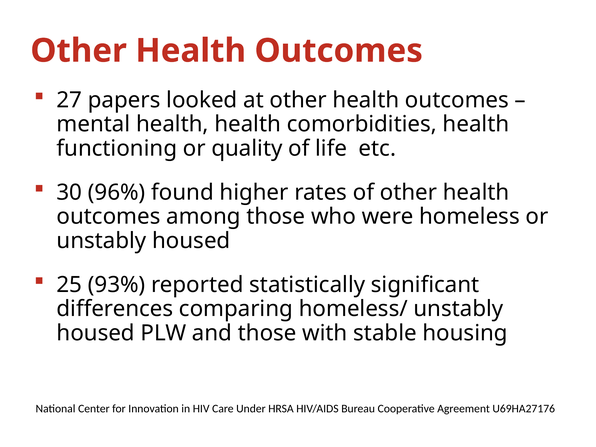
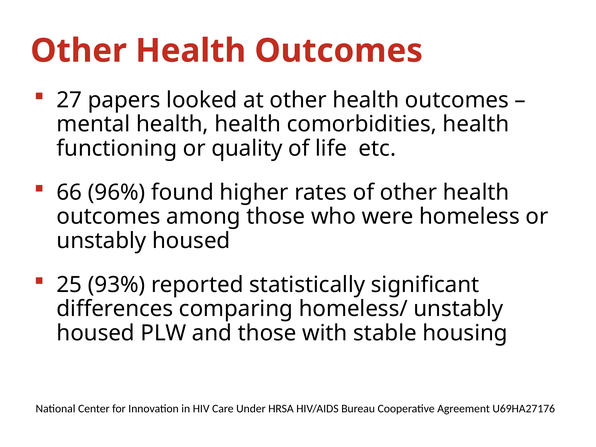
30: 30 -> 66 (69, 192)
